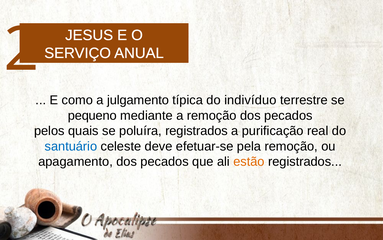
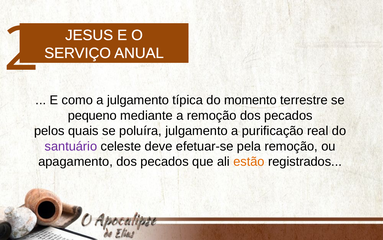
indivíduo: indivíduo -> momento (250, 100)
poluíra registrados: registrados -> julgamento (196, 131)
santuário colour: blue -> purple (71, 146)
